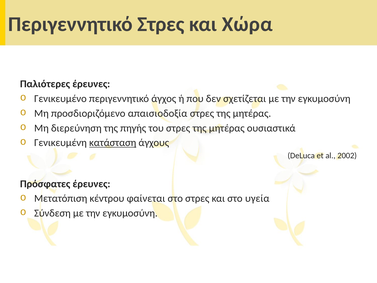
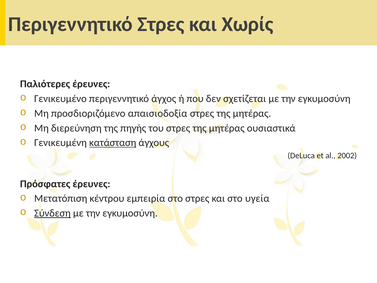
Χώρα: Χώρα -> Χωρίς (247, 24)
φαίνεται: φαίνεται -> εμπειρία (146, 198)
Σύνδεση underline: none -> present (52, 213)
